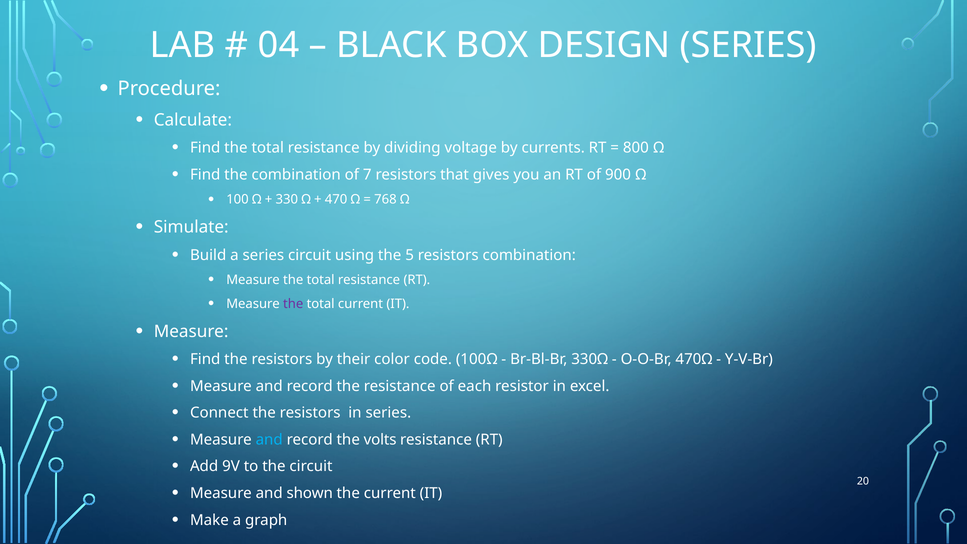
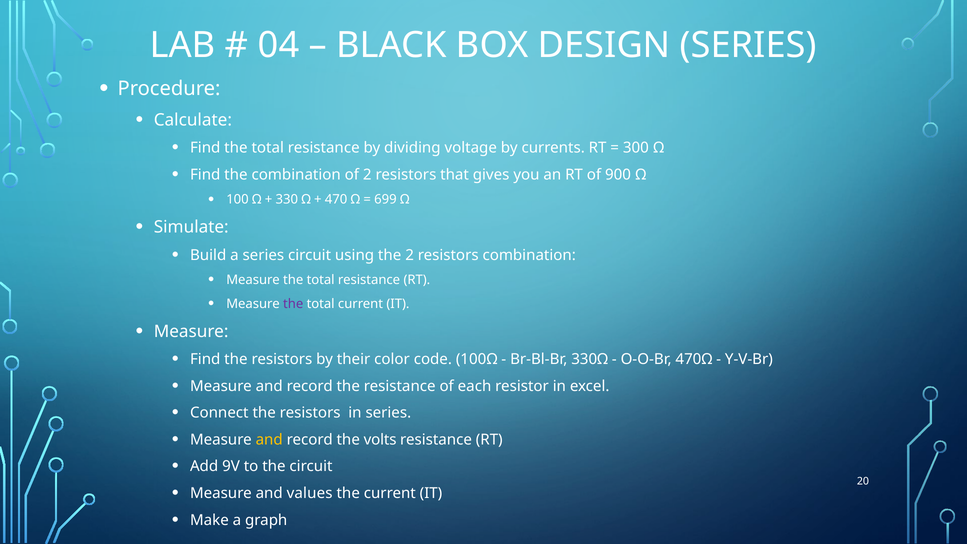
800: 800 -> 300 (636, 148)
of 7: 7 -> 2 (367, 175)
768: 768 -> 699 (385, 200)
the 5: 5 -> 2 (410, 255)
and colour: light blue -> yellow (269, 440)
shown: shown -> values (310, 493)
